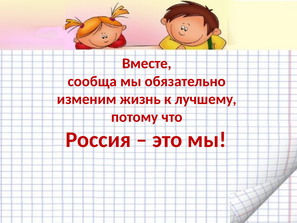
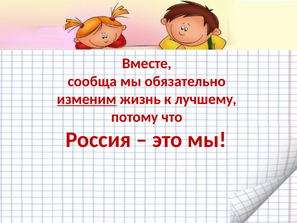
изменим underline: none -> present (87, 99)
